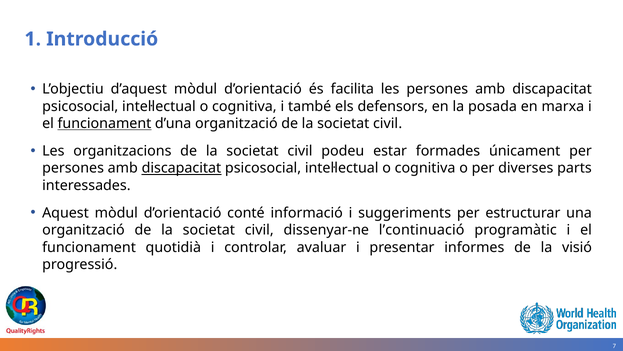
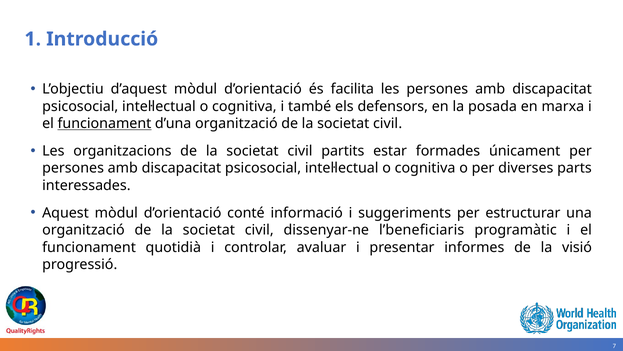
podeu: podeu -> partits (343, 151)
discapacitat underline: present -> none (181, 168)
l’continuació: l’continuació -> l’beneficiaris (422, 230)
